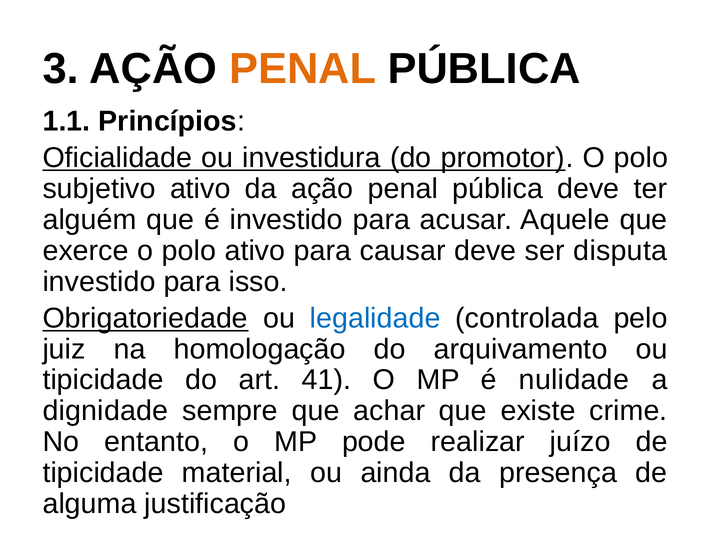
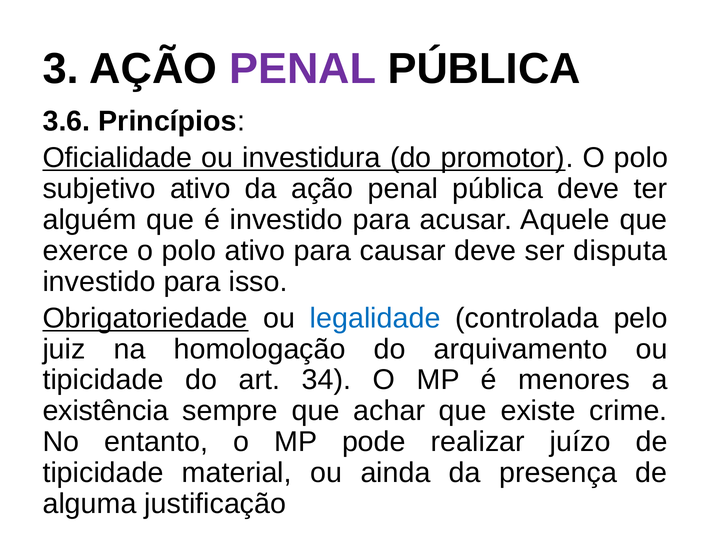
PENAL colour: orange -> purple (303, 69)
1.1: 1.1 -> 3.6 (67, 121)
41: 41 -> 34 (326, 380)
nulidade: nulidade -> menores (574, 380)
dignidade: dignidade -> existência (106, 411)
